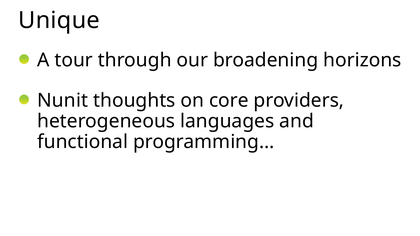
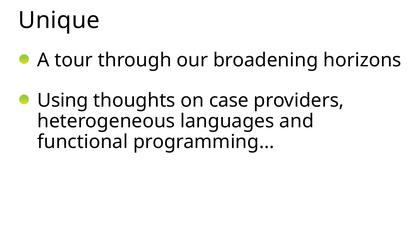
Nunit: Nunit -> Using (63, 101)
core: core -> case (229, 101)
